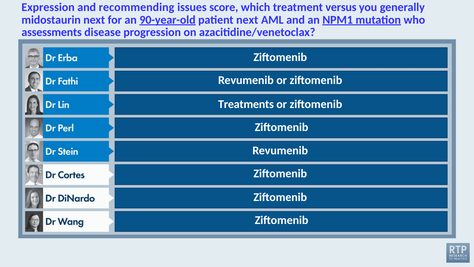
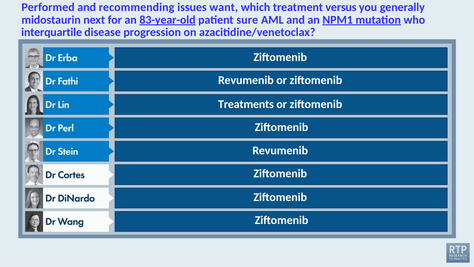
Expression: Expression -> Performed (48, 7)
score: score -> want (224, 7)
90-year-old: 90-year-old -> 83-year-old (167, 20)
patient next: next -> sure (247, 20)
assessments: assessments -> interquartile (52, 32)
